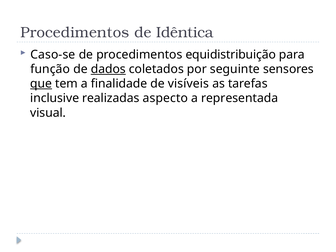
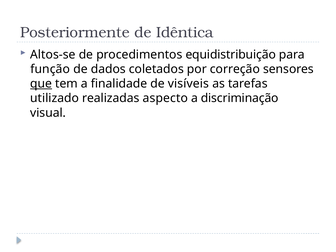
Procedimentos: Procedimentos -> Posteriormente (75, 32)
Caso-se: Caso-se -> Altos-se (53, 55)
dados underline: present -> none (108, 69)
seguinte: seguinte -> correção (235, 69)
inclusive: inclusive -> utilizado (55, 98)
representada: representada -> discriminação (240, 98)
